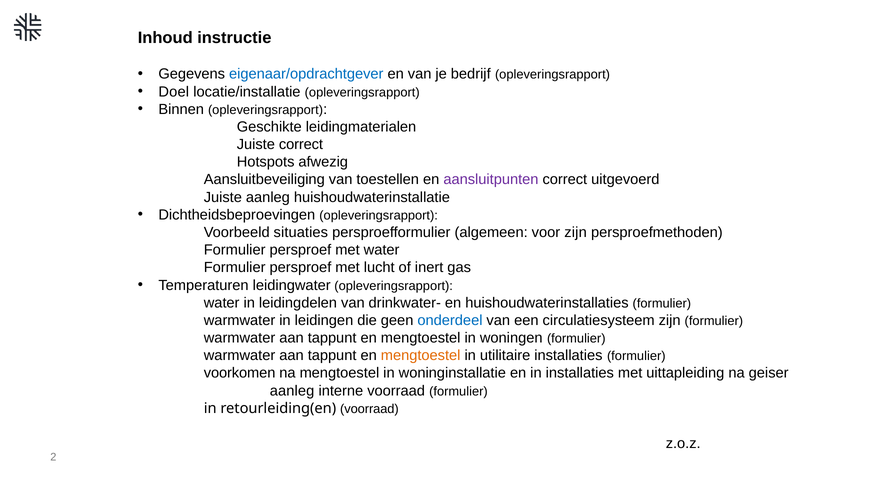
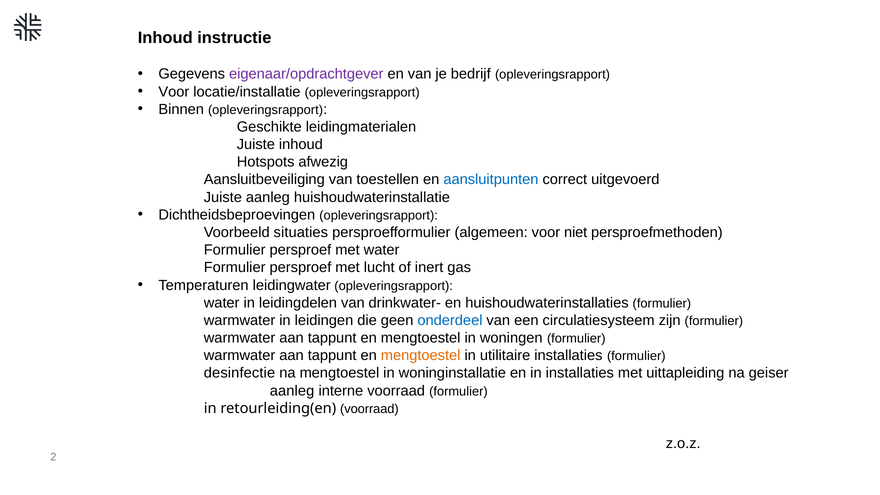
eigenaar/opdrachtgever colour: blue -> purple (306, 74)
Doel: Doel -> Voor (174, 92)
Juiste correct: correct -> inhoud (301, 144)
aansluitpunten colour: purple -> blue (491, 180)
voor zijn: zijn -> niet (576, 232)
voorkomen: voorkomen -> desinfectie (239, 373)
